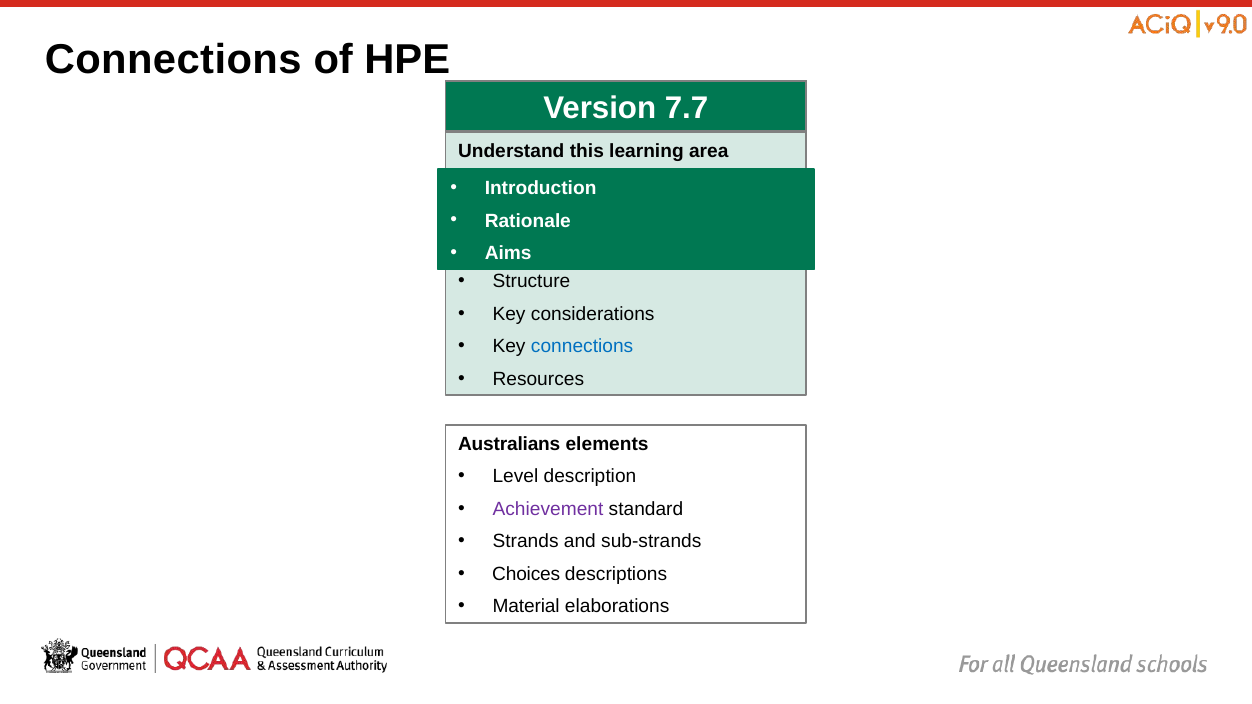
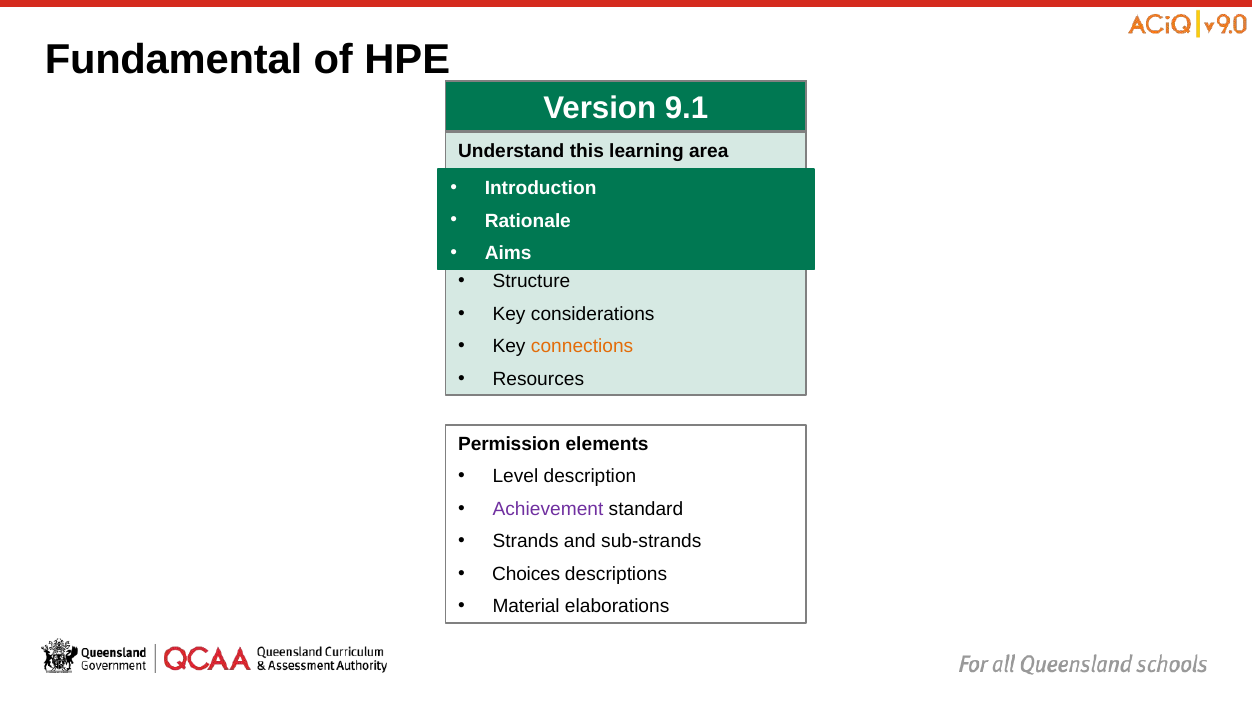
Connections: Connections -> Fundamental (173, 60)
7.7: 7.7 -> 9.1 (687, 108)
connections colour: blue -> orange (582, 347)
Australians: Australians -> Permission (509, 444)
